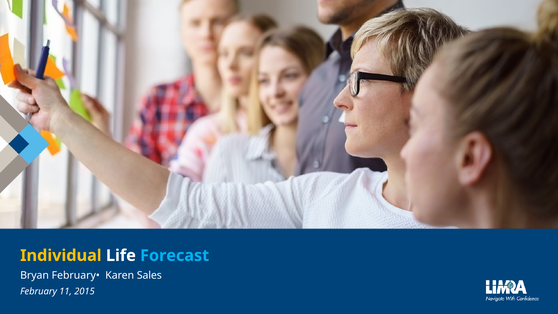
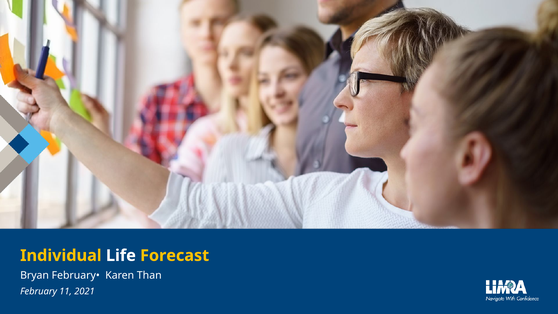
Forecast colour: light blue -> yellow (175, 255)
Sales: Sales -> Than (149, 275)
2015: 2015 -> 2021 (84, 291)
